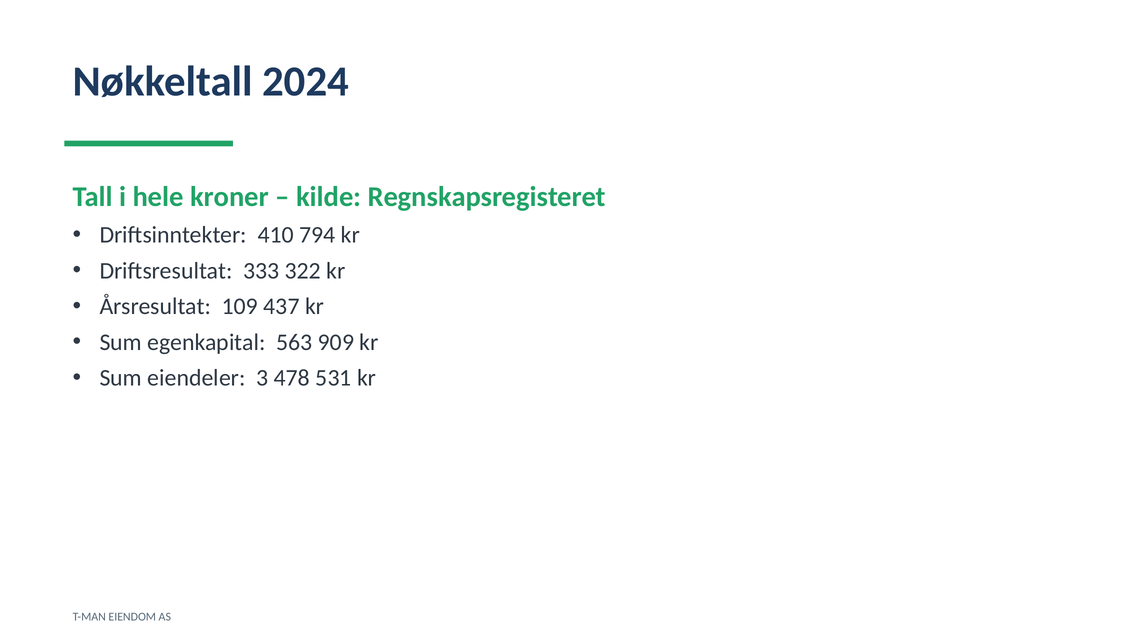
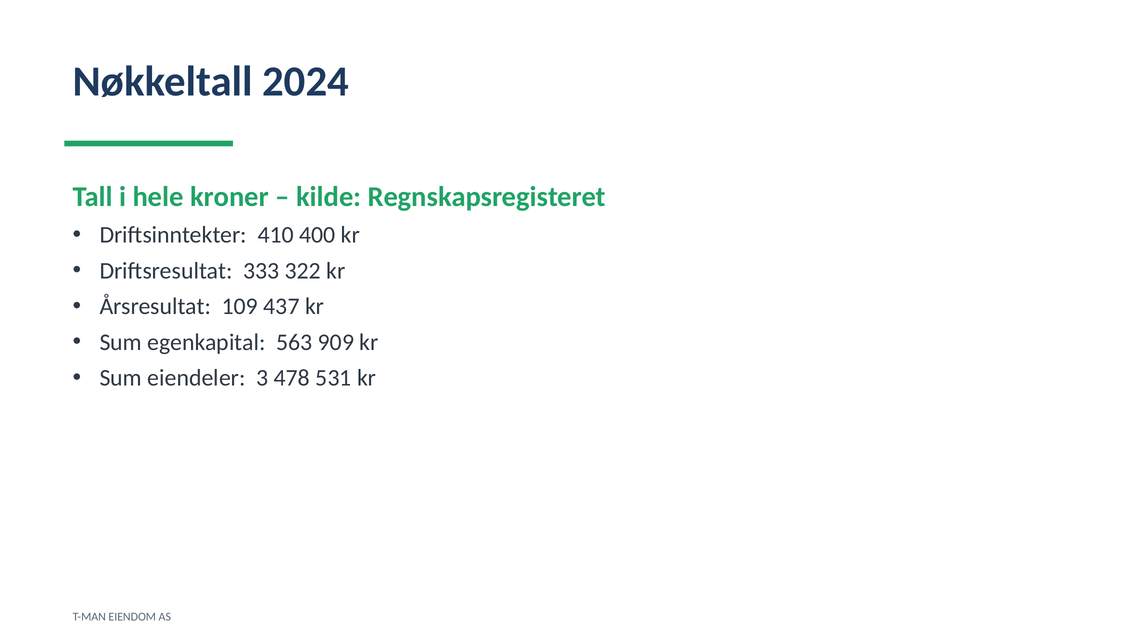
794: 794 -> 400 (317, 235)
